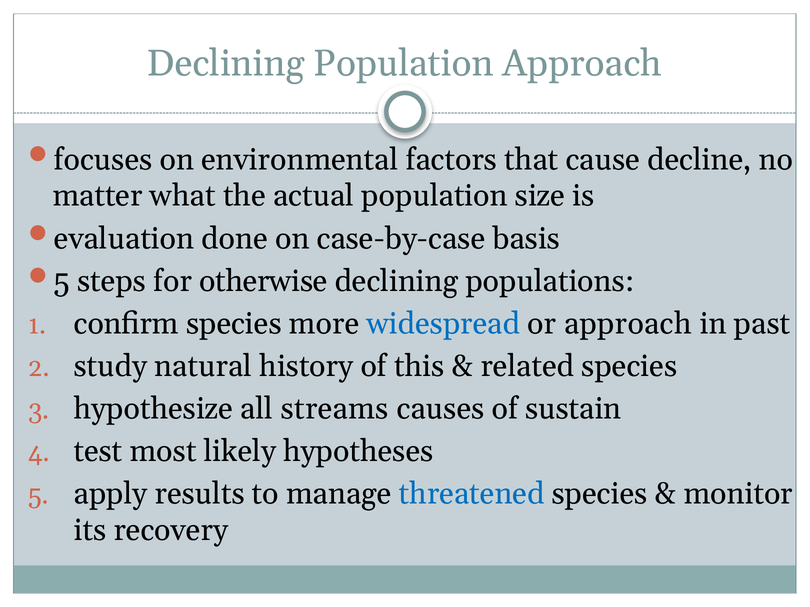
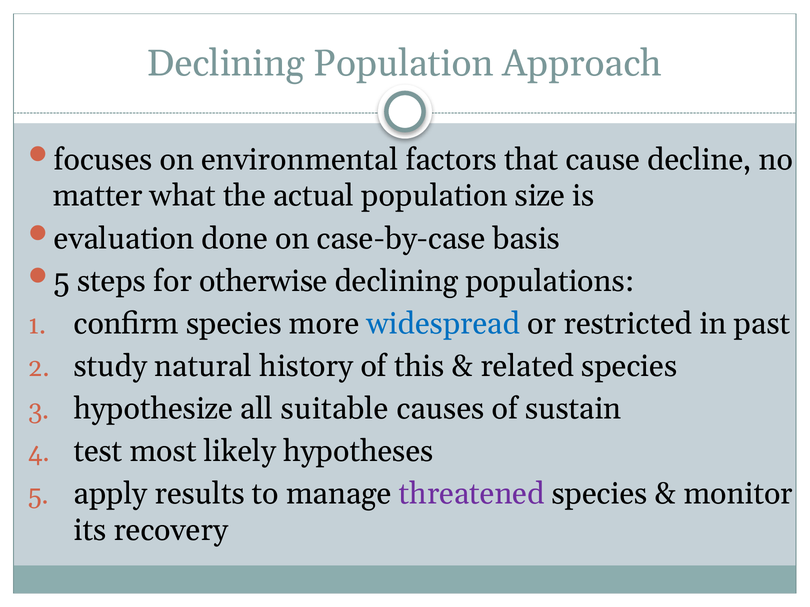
or approach: approach -> restricted (628, 324)
streams: streams -> suitable (335, 409)
threatened colour: blue -> purple (472, 494)
